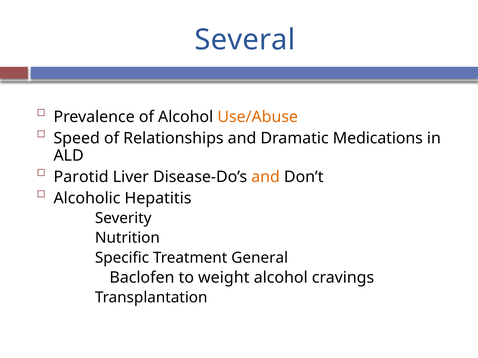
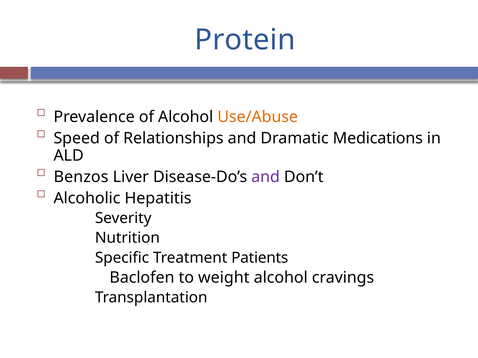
Several: Several -> Protein (245, 40)
Parotid: Parotid -> Benzos (81, 177)
and colour: orange -> purple (266, 177)
General: General -> Patients (260, 258)
